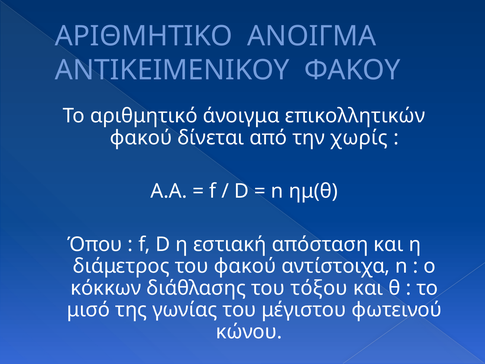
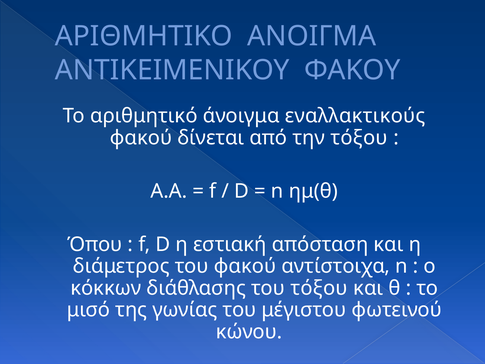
επικολλητικών: επικολλητικών -> εναλλακτικούς (355, 116)
την χωρίς: χωρίς -> τόξου (359, 138)
